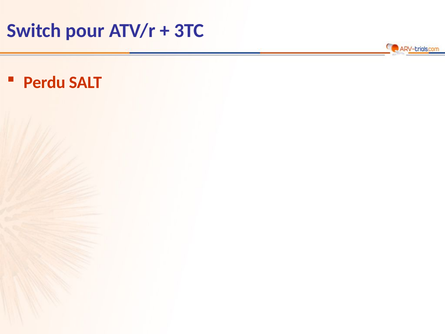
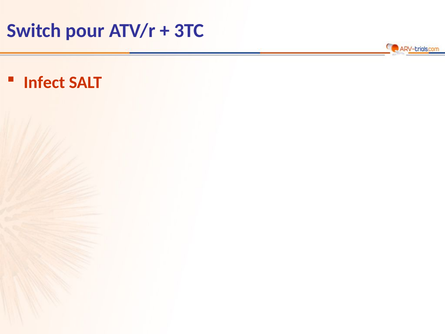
Perdu: Perdu -> Infect (44, 82)
